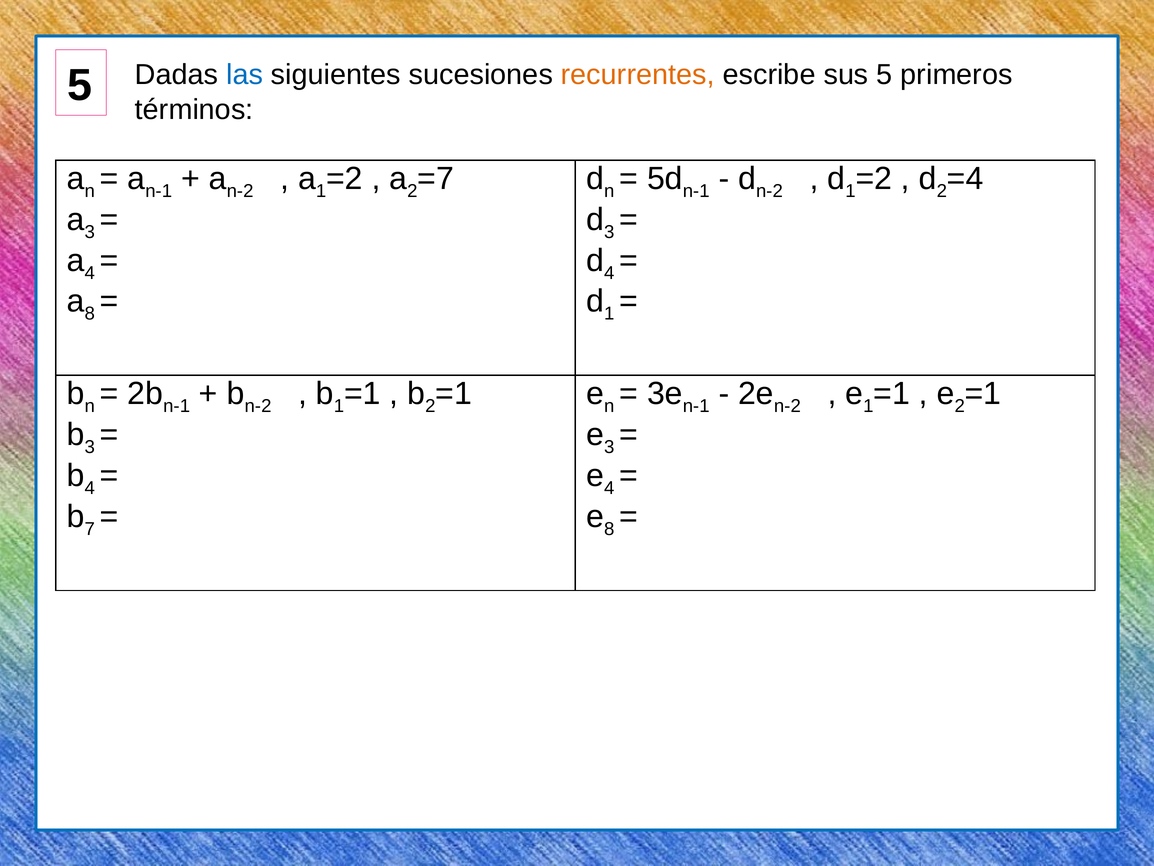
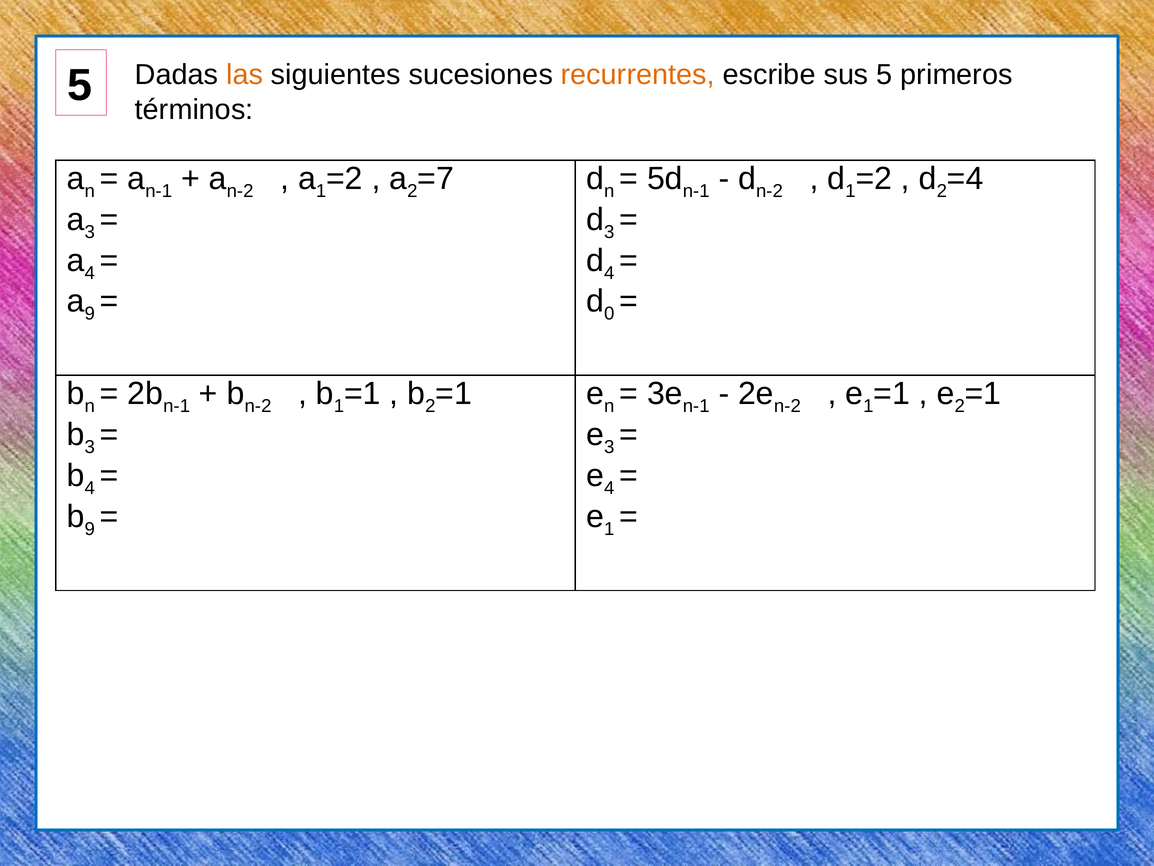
las colour: blue -> orange (245, 75)
8: 8 -> 9 (90, 314)
1: 1 -> 0 (609, 314)
7: 7 -> 9 (90, 529)
8: 8 -> 1 (609, 529)
